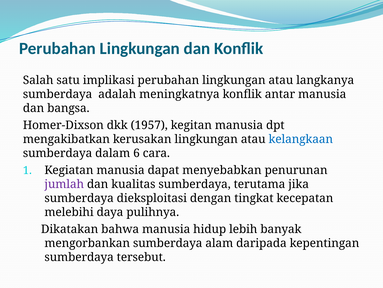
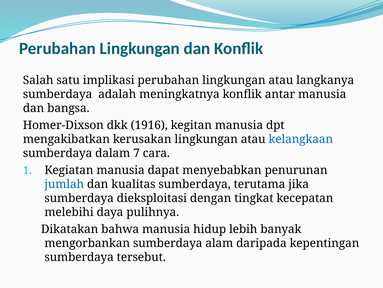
1957: 1957 -> 1916 (149, 125)
6: 6 -> 7 (136, 153)
jumlah colour: purple -> blue (64, 184)
